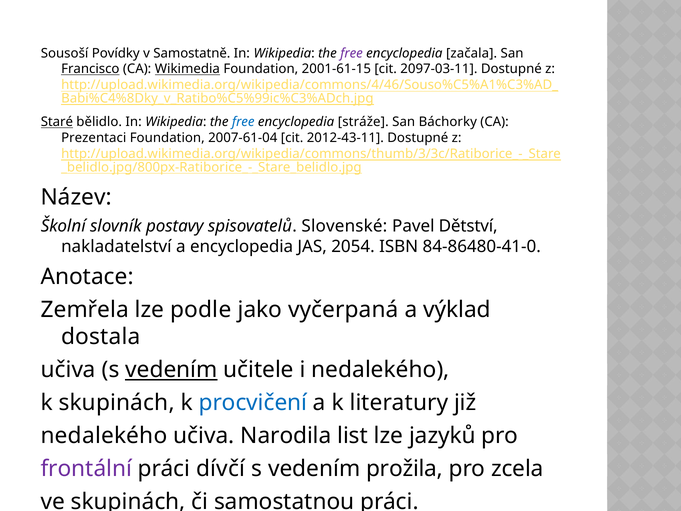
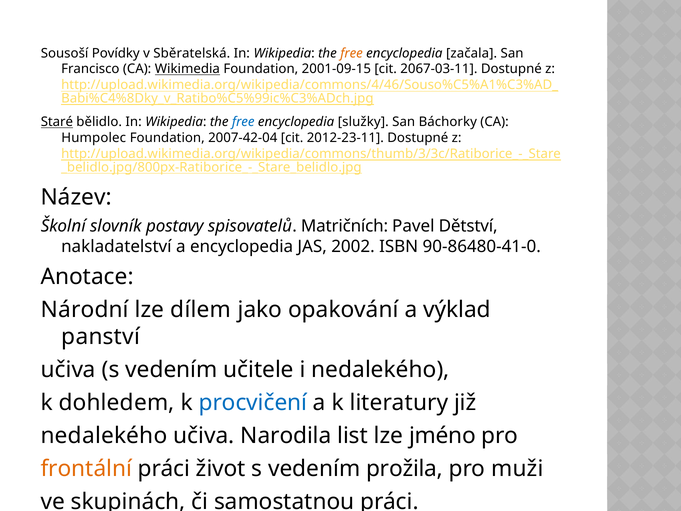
Samostatně: Samostatně -> Sběratelská (192, 53)
free colour: purple -> orange (352, 53)
Francisco underline: present -> none (90, 69)
2001-61-15: 2001-61-15 -> 2001-09-15 (336, 69)
2097-03-11: 2097-03-11 -> 2067-03-11 (439, 69)
stráže: stráže -> služky (363, 122)
Prezentaci: Prezentaci -> Humpolec (94, 138)
2007-61-04: 2007-61-04 -> 2007-42-04 (243, 138)
2012-43-11: 2012-43-11 -> 2012-23-11 (345, 138)
Slovenské: Slovenské -> Matričních (345, 226)
2054: 2054 -> 2002 (353, 247)
84-86480-41-0: 84-86480-41-0 -> 90-86480-41-0 (482, 247)
Zemřela: Zemřela -> Národní (85, 310)
podle: podle -> dílem (201, 310)
vyčerpaná: vyčerpaná -> opakování (343, 310)
dostala: dostala -> panství (101, 337)
vedením underline: present -> none (171, 370)
k skupinách: skupinách -> dohledem (117, 403)
jazyků: jazyků -> jméno (442, 436)
frontální colour: purple -> orange (86, 468)
dívčí: dívčí -> život (221, 468)
zcela: zcela -> muži (517, 468)
